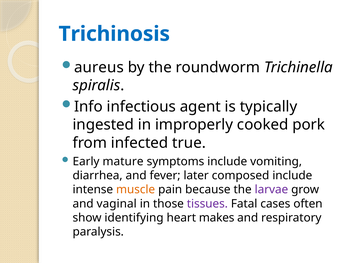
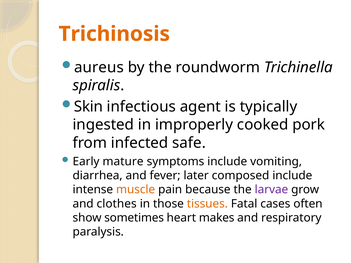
Trichinosis colour: blue -> orange (114, 34)
Info: Info -> Skin (88, 107)
true: true -> safe (189, 143)
vaginal: vaginal -> clothes (117, 204)
tissues colour: purple -> orange (207, 204)
identifying: identifying -> sometimes (134, 218)
